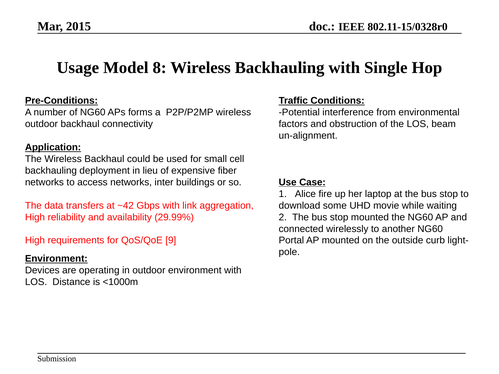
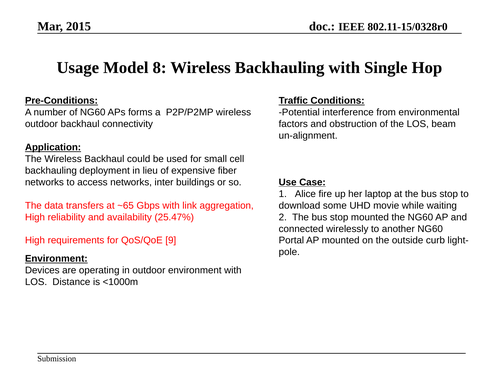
~42: ~42 -> ~65 (126, 206)
29.99%: 29.99% -> 25.47% (174, 217)
